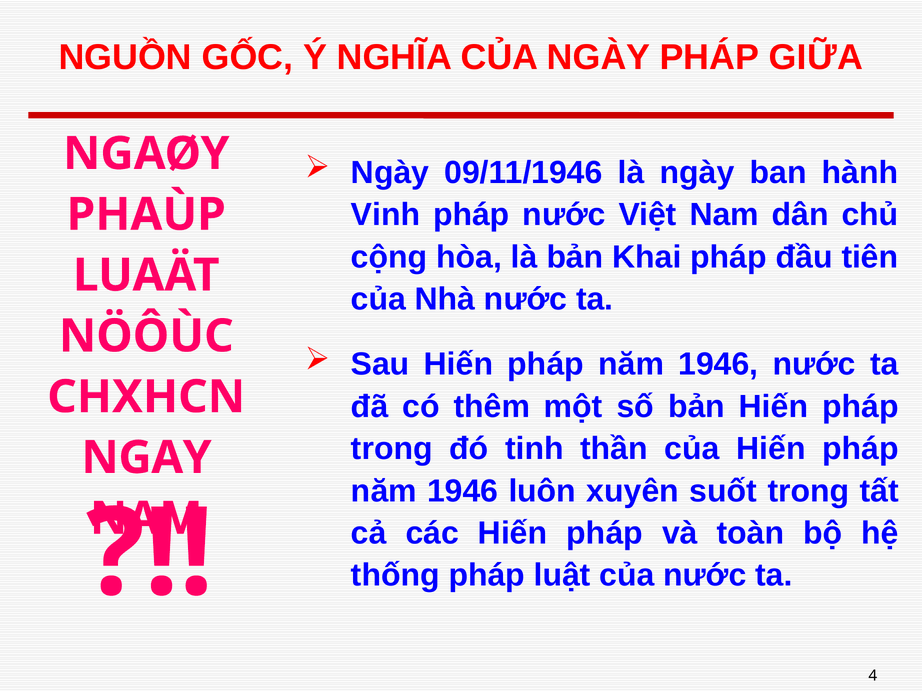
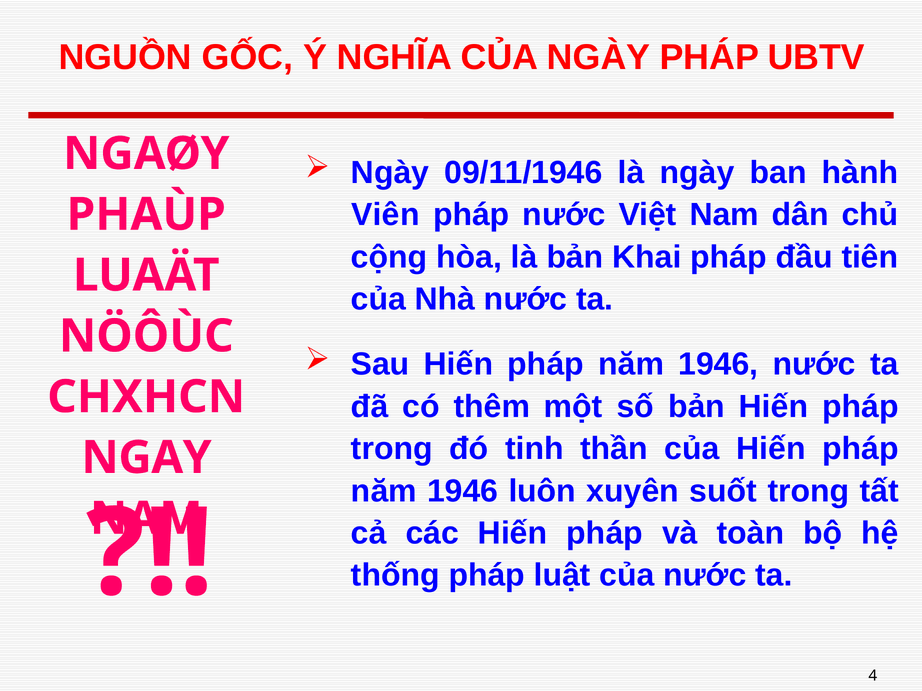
GIỮA: GIỮA -> UBTV (816, 57)
Vinh: Vinh -> Viên (385, 215)
